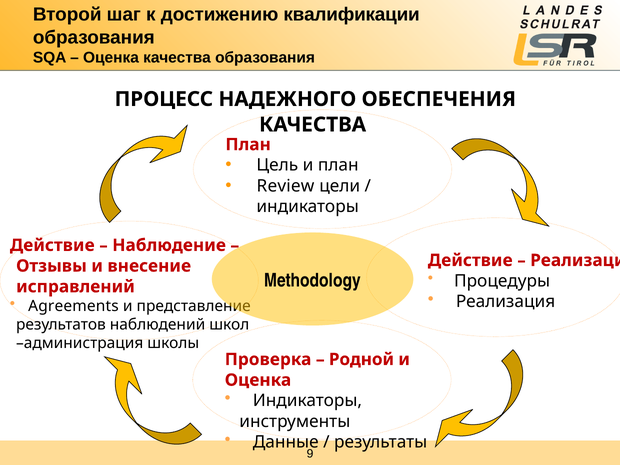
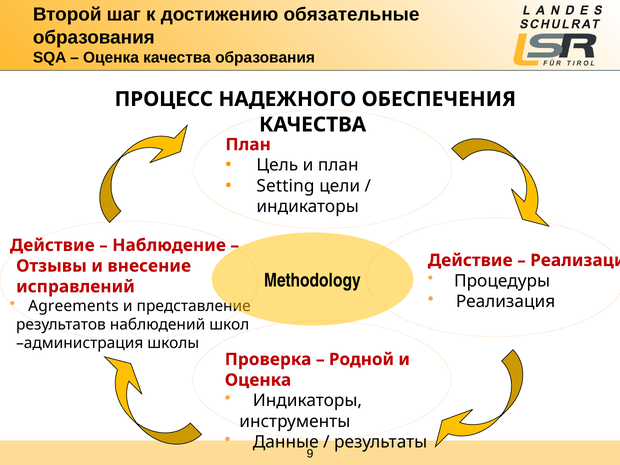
квалификации: квалификации -> обязательные (351, 15)
Review: Review -> Setting (286, 186)
